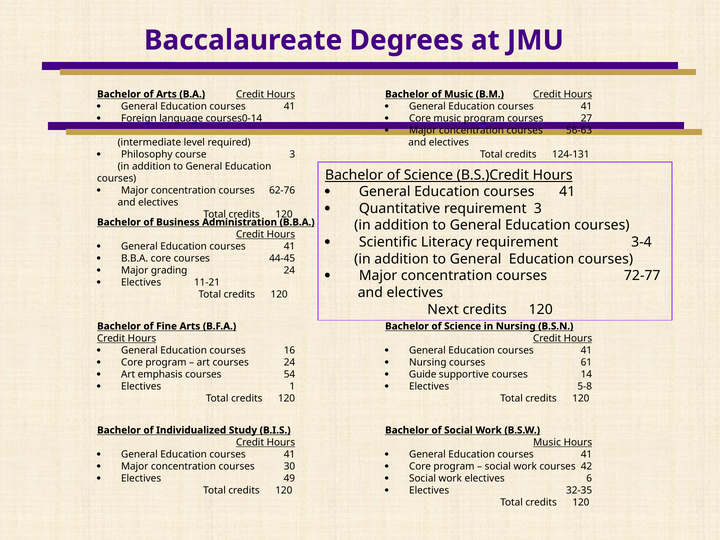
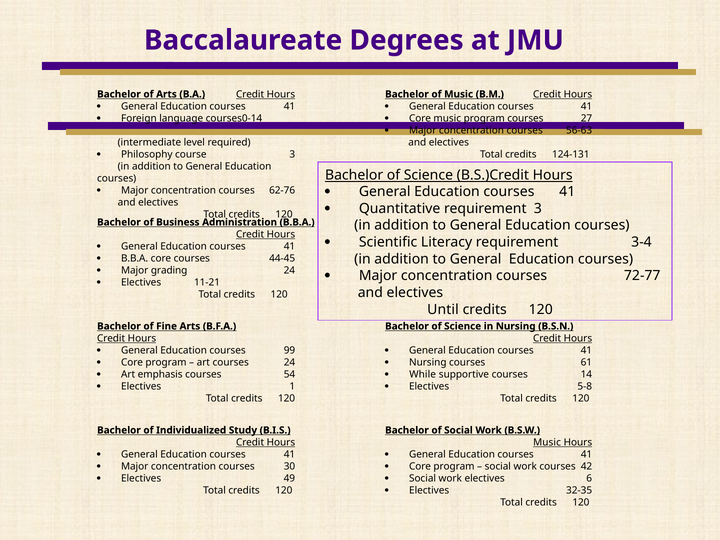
Next: Next -> Until (443, 309)
16: 16 -> 99 (290, 350)
Guide: Guide -> While (423, 374)
